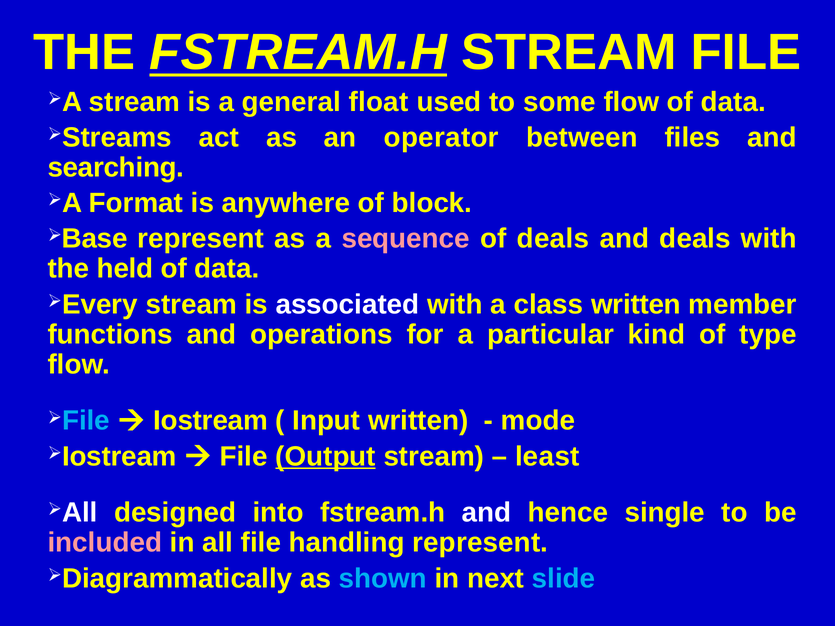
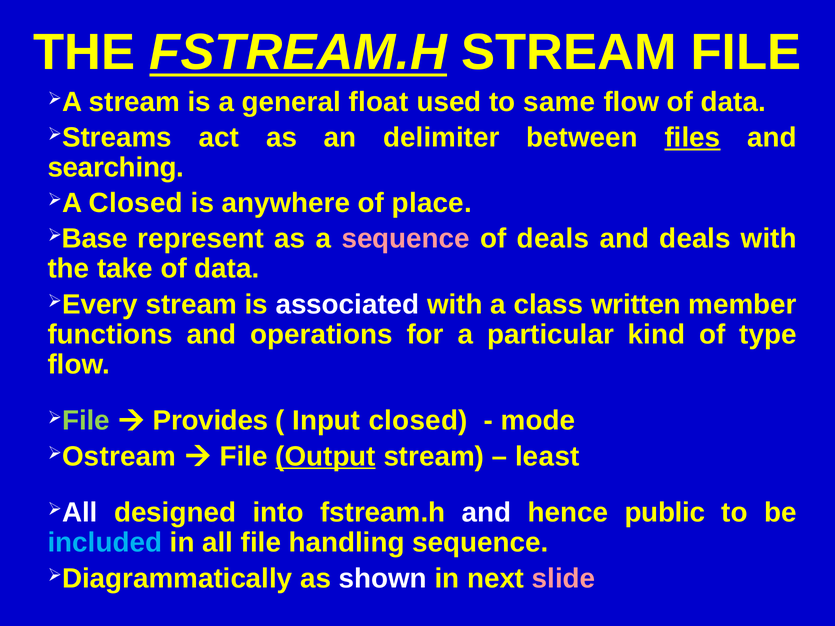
some: some -> same (559, 102)
operator: operator -> delimiter (441, 138)
files underline: none -> present (692, 138)
A Format: Format -> Closed (136, 203)
block: block -> place (432, 203)
held: held -> take (125, 269)
File colour: light blue -> light green (86, 421)
Iostream: Iostream -> Provides (211, 421)
Input written: written -> closed (418, 421)
Iostream: Iostream -> Ostream (119, 457)
single: single -> public (665, 513)
included colour: pink -> light blue (105, 543)
handling represent: represent -> sequence (480, 543)
shown colour: light blue -> white (383, 579)
slide colour: light blue -> pink (564, 579)
